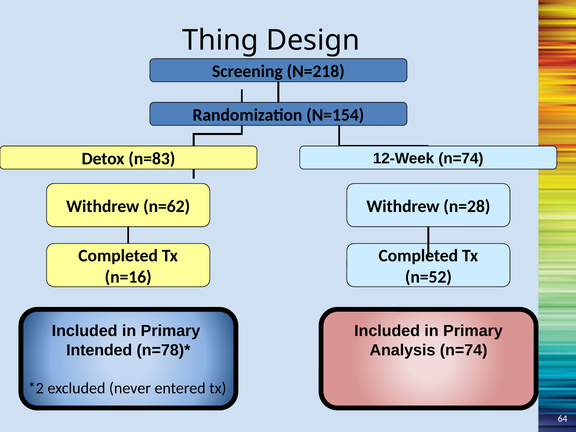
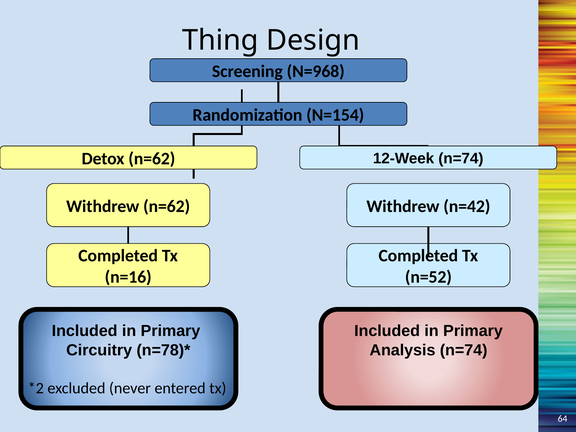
N=218: N=218 -> N=968 (316, 71)
Detox n=83: n=83 -> n=62 (152, 159)
n=28: n=28 -> n=42 (467, 206)
Intended: Intended -> Circuitry (99, 350)
